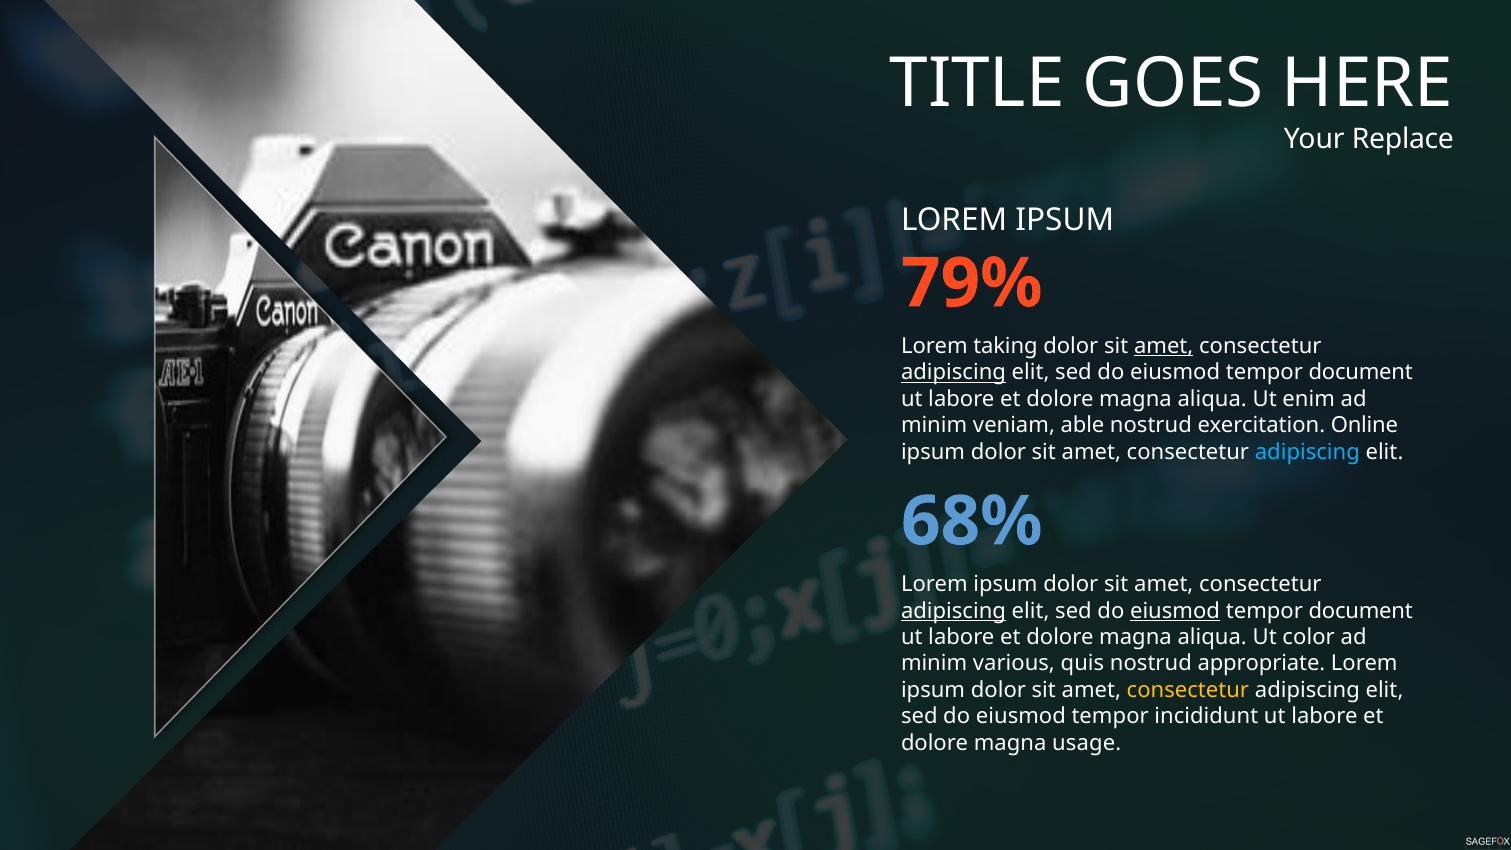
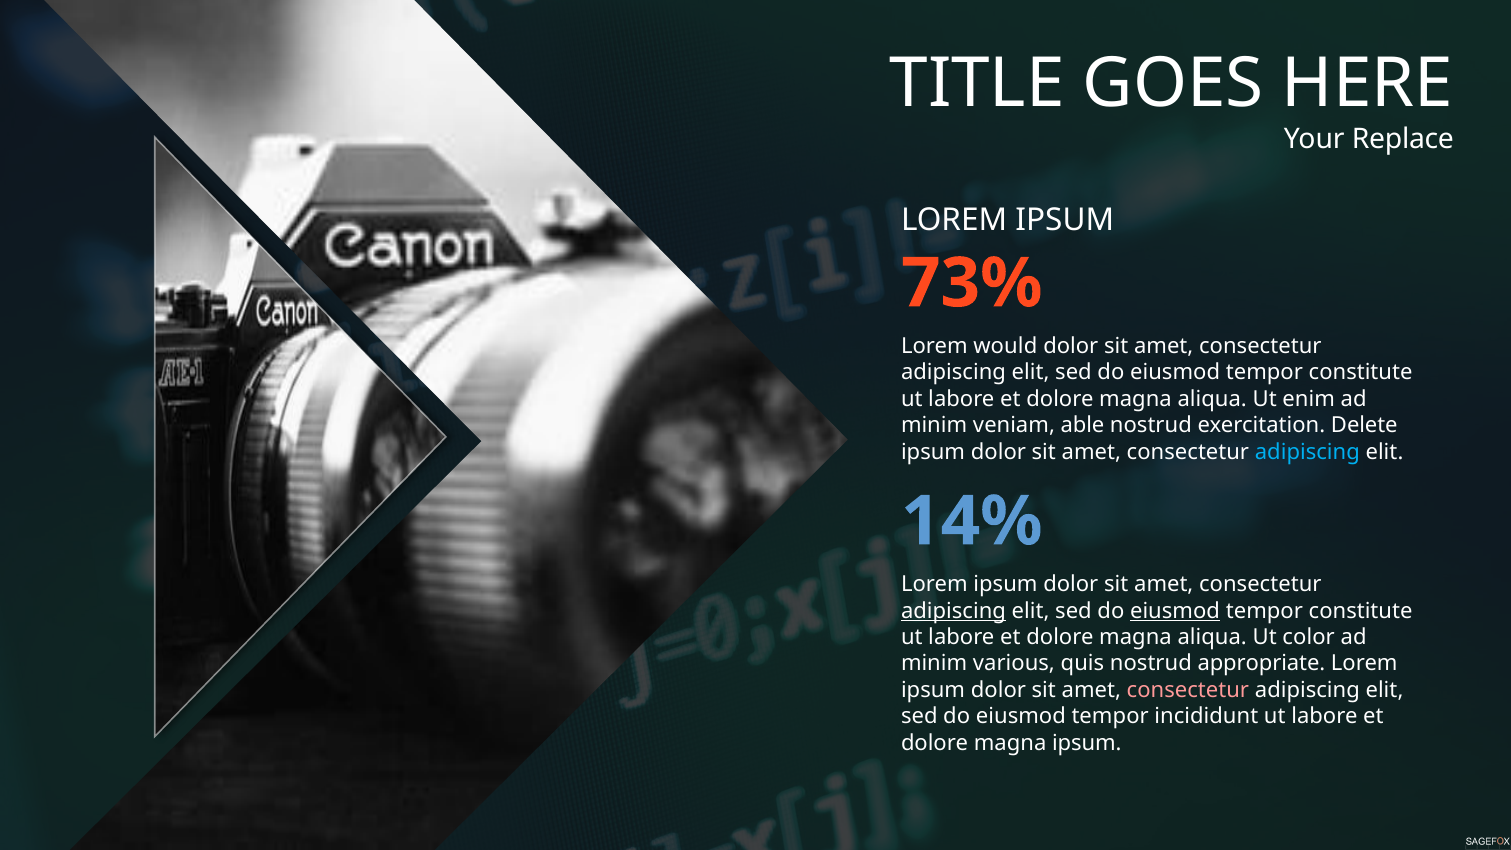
79%: 79% -> 73% (972, 283)
taking: taking -> would (1005, 346)
amet underline: present -> none (1164, 346)
adipiscing underline: present -> none (953, 373)
document: document -> constitute (1361, 373)
Online: Online -> Delete (1364, 426)
68%: 68% -> 14% (972, 521)
document: document -> constitute (1361, 611)
consectetur colour: yellow -> pink (1188, 690)
magna usage: usage -> ipsum (1087, 743)
